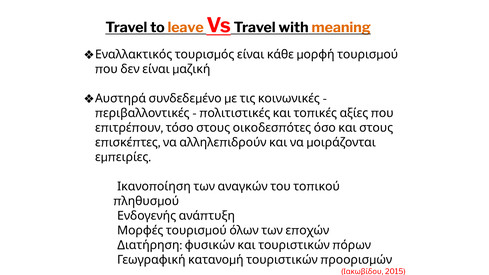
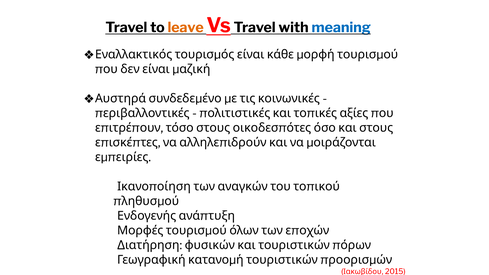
meaning colour: orange -> blue (341, 28)
